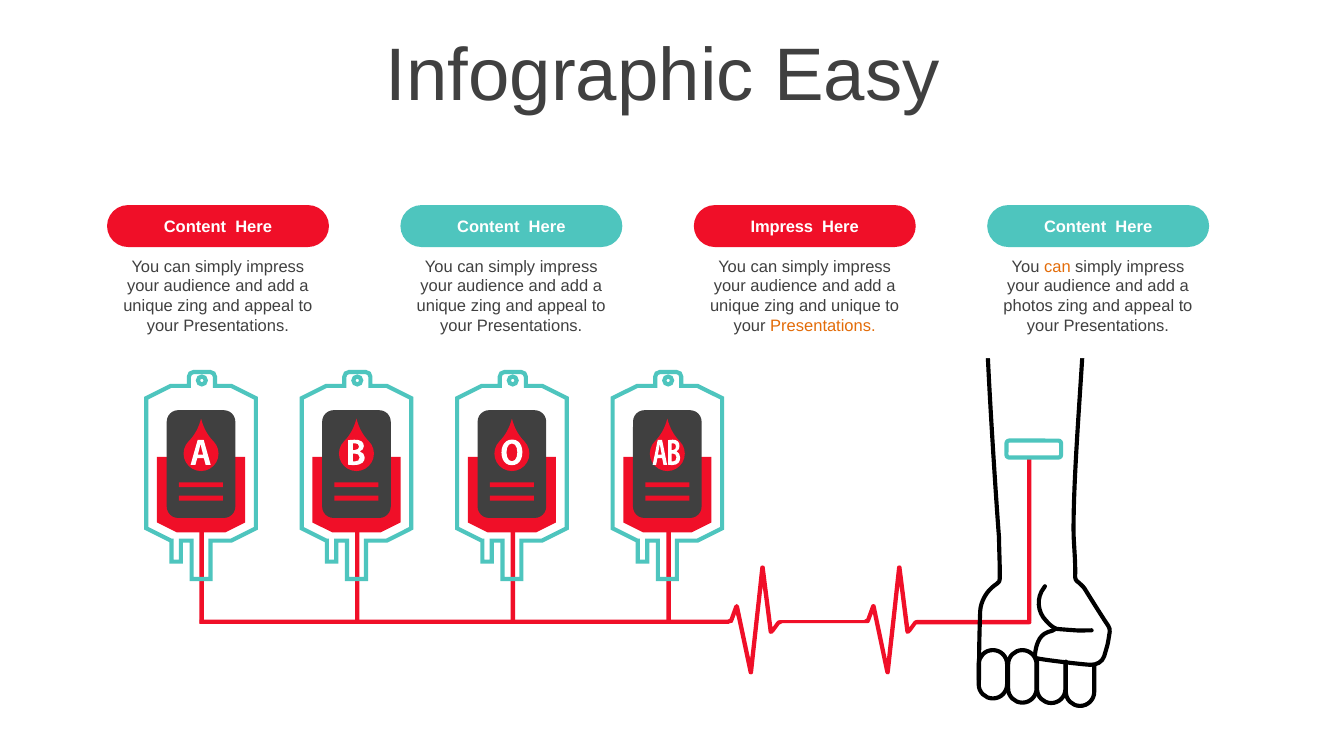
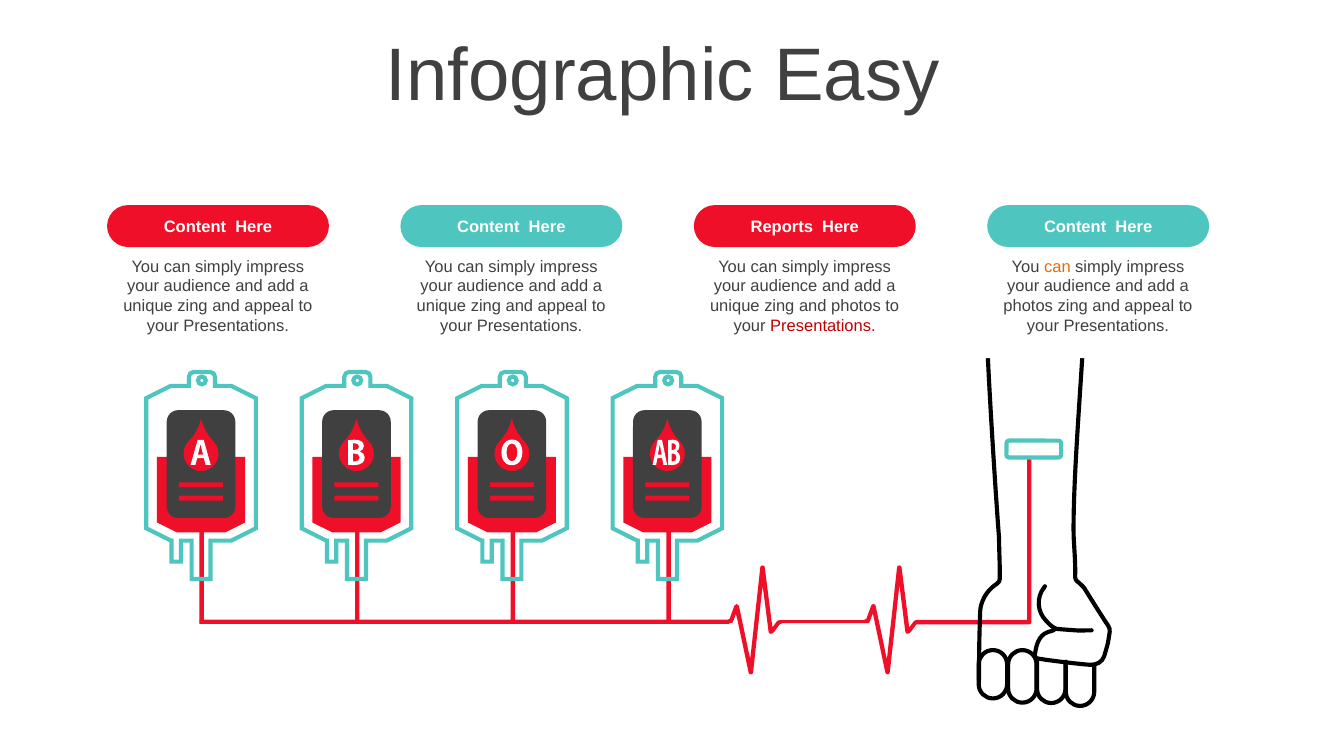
Impress: Impress -> Reports (782, 227)
and unique: unique -> photos (856, 306)
Presentations colour: orange -> red (823, 326)
